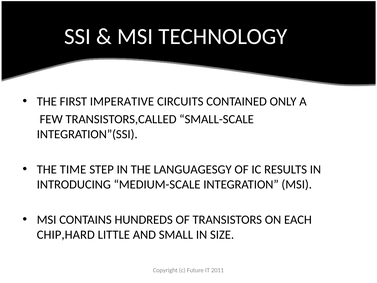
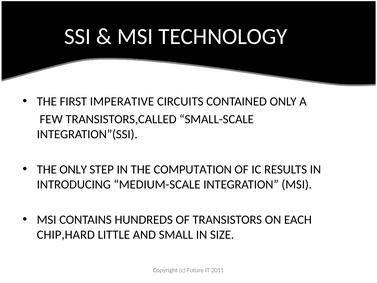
THE TIME: TIME -> ONLY (73, 169)
LANGUAGESGY: LANGUAGESGY -> COMPUTATION (193, 169)
